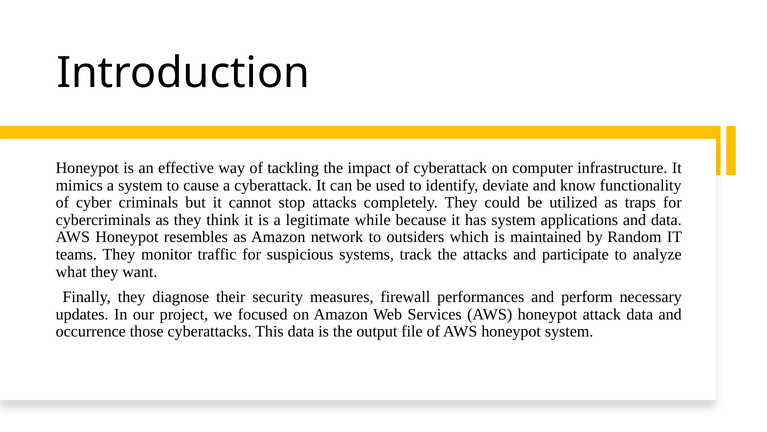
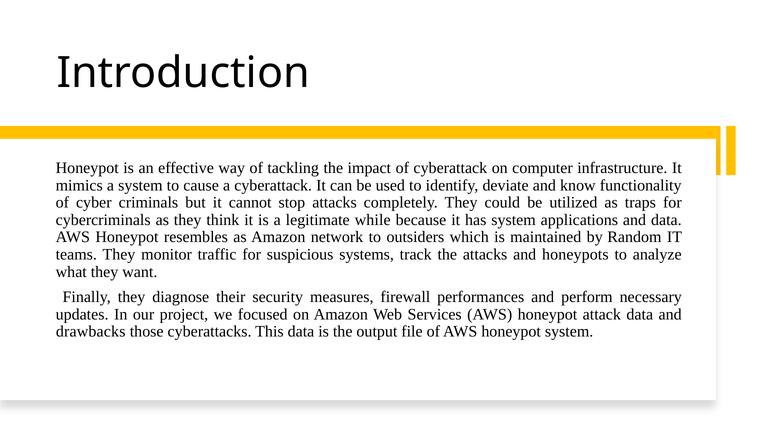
participate: participate -> honeypots (575, 254)
occurrence: occurrence -> drawbacks (91, 331)
